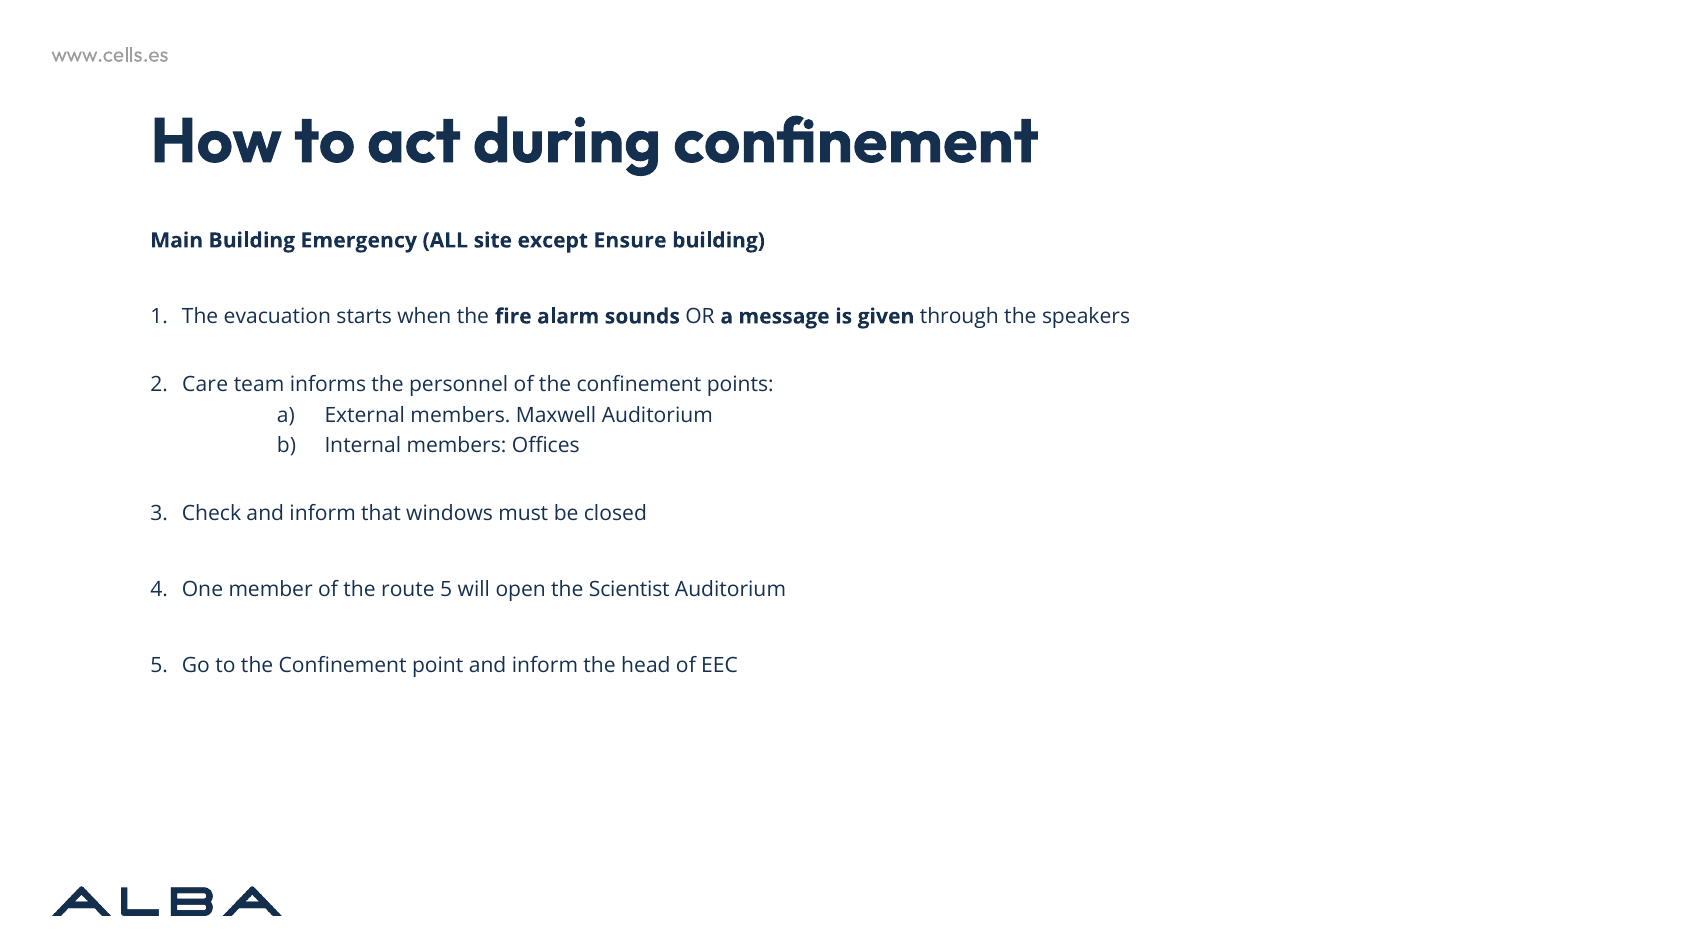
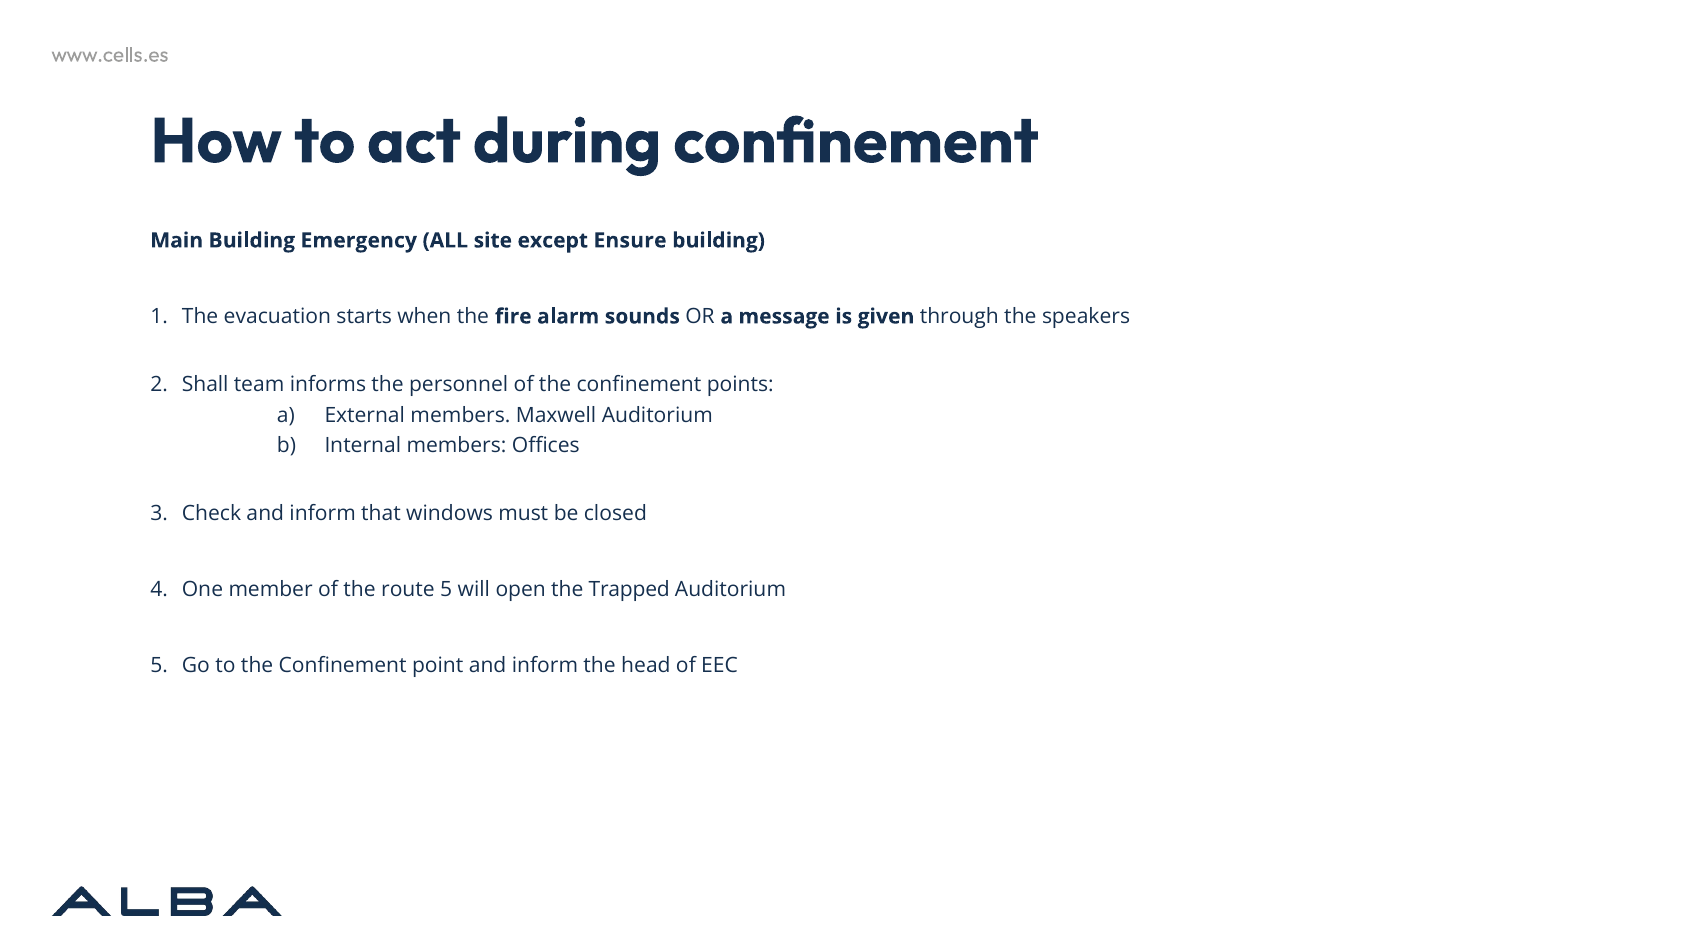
Care: Care -> Shall (205, 385)
Scientist: Scientist -> Trapped (629, 589)
